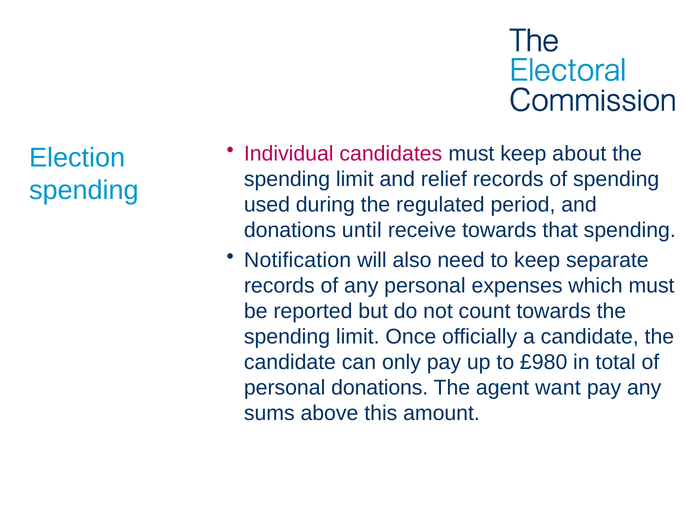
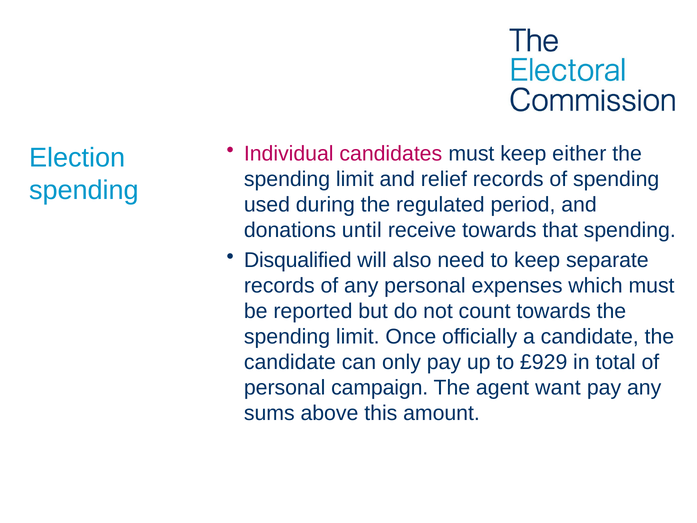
about: about -> either (579, 154)
Notification: Notification -> Disqualified (298, 260)
£980: £980 -> £929 (544, 362)
personal donations: donations -> campaign (380, 388)
